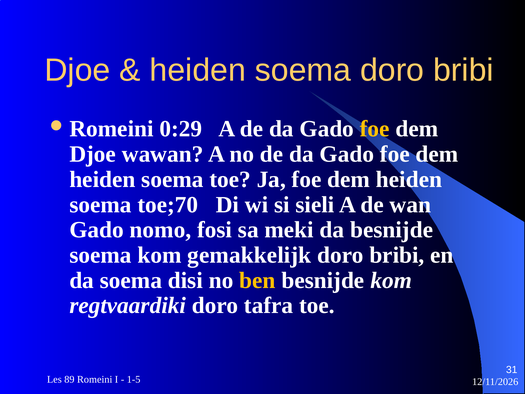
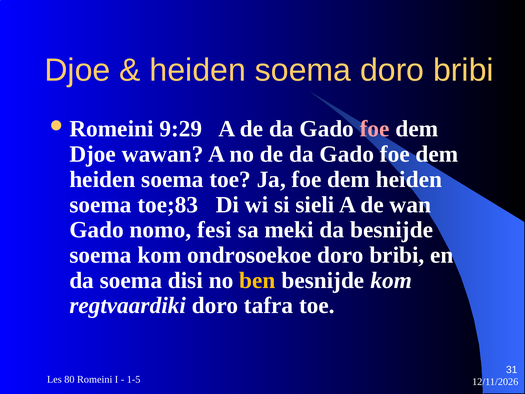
0:29: 0:29 -> 9:29 (181, 129)
foe colour: yellow -> pink (375, 129)
toe;70: toe;70 -> toe;83 (168, 205)
fosi: fosi -> fesi (214, 230)
gemakkelijk: gemakkelijk -> ondrosoekoe (249, 255)
89: 89 -> 80 (69, 379)
